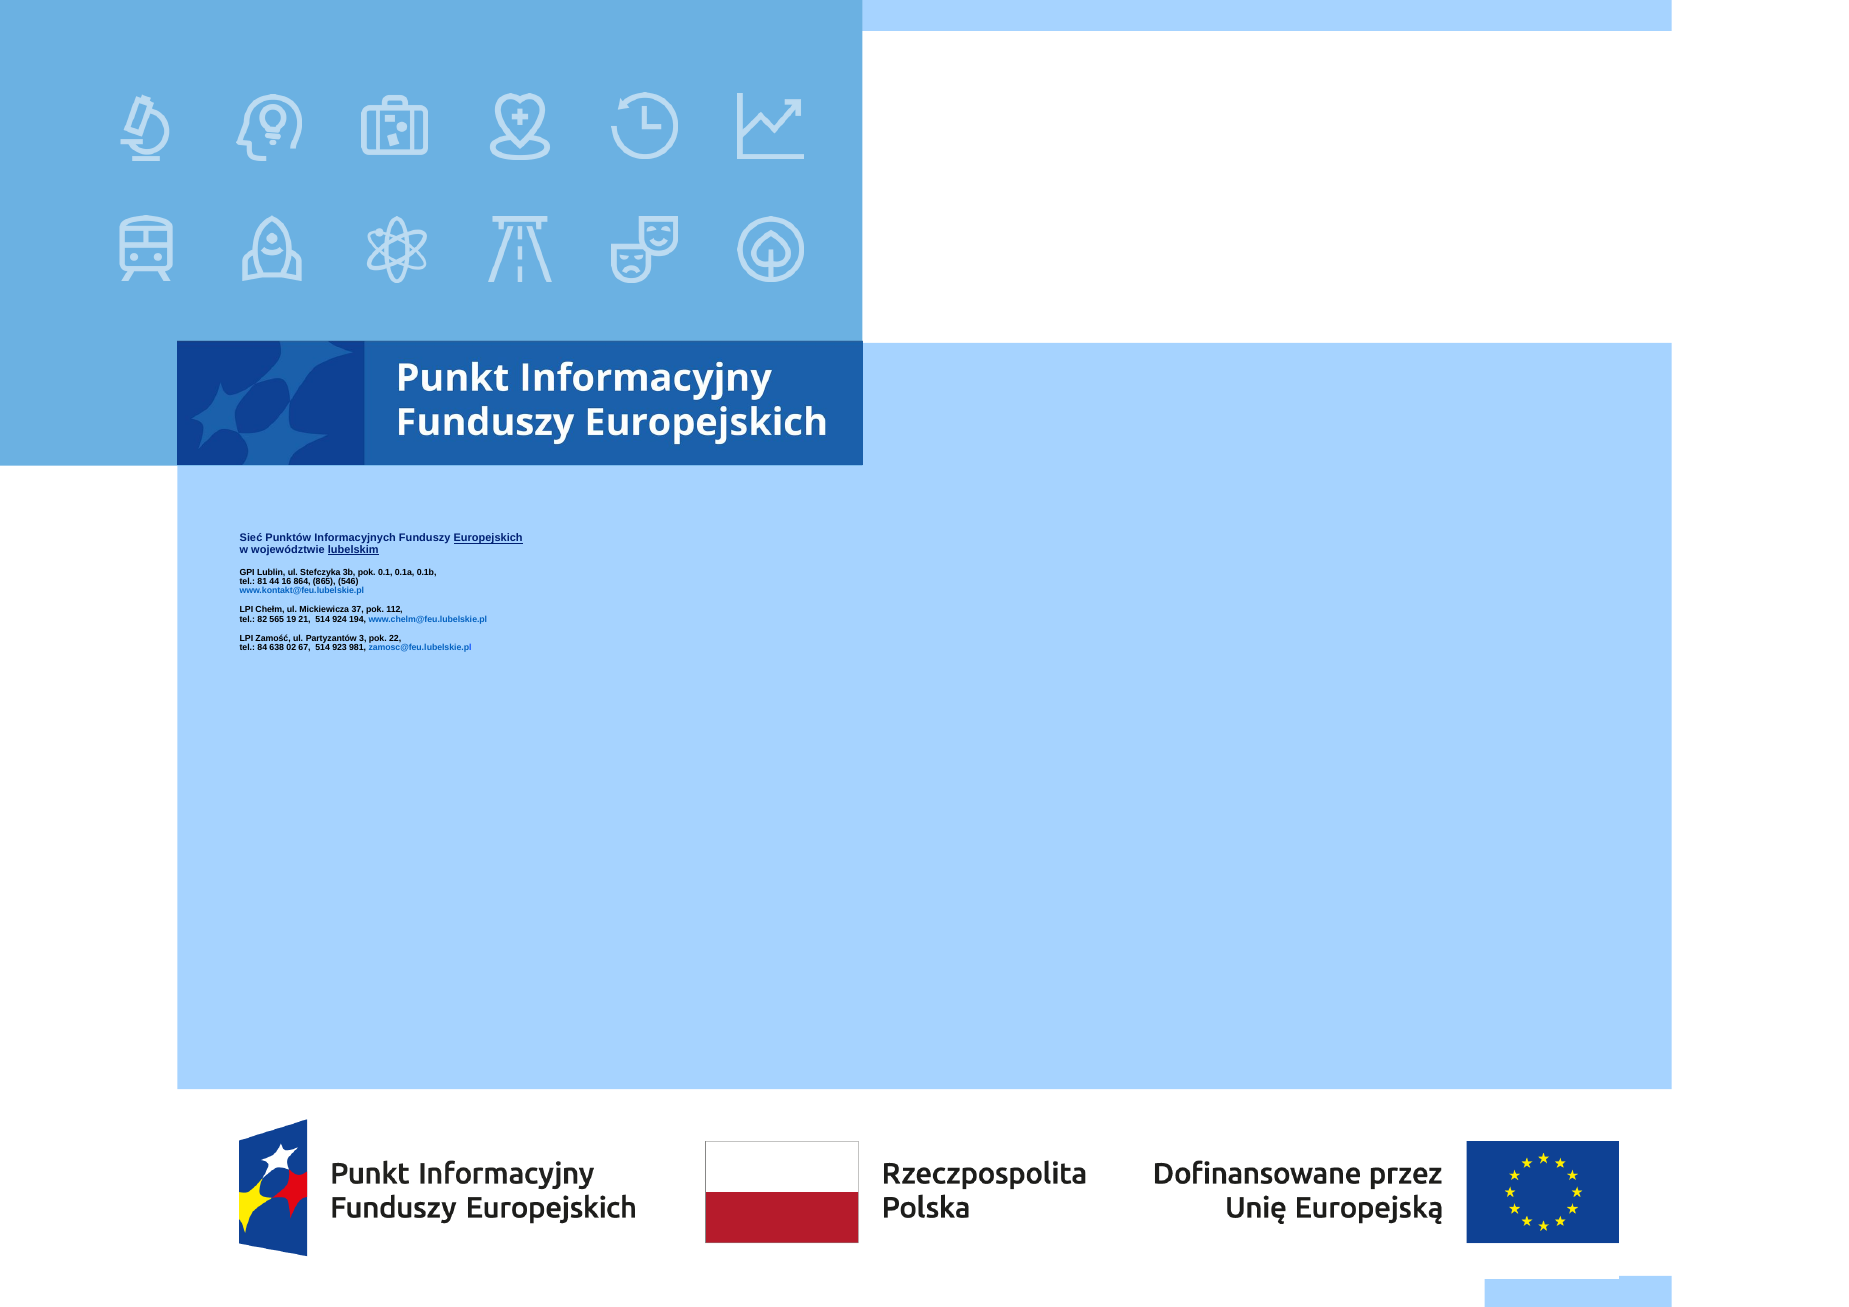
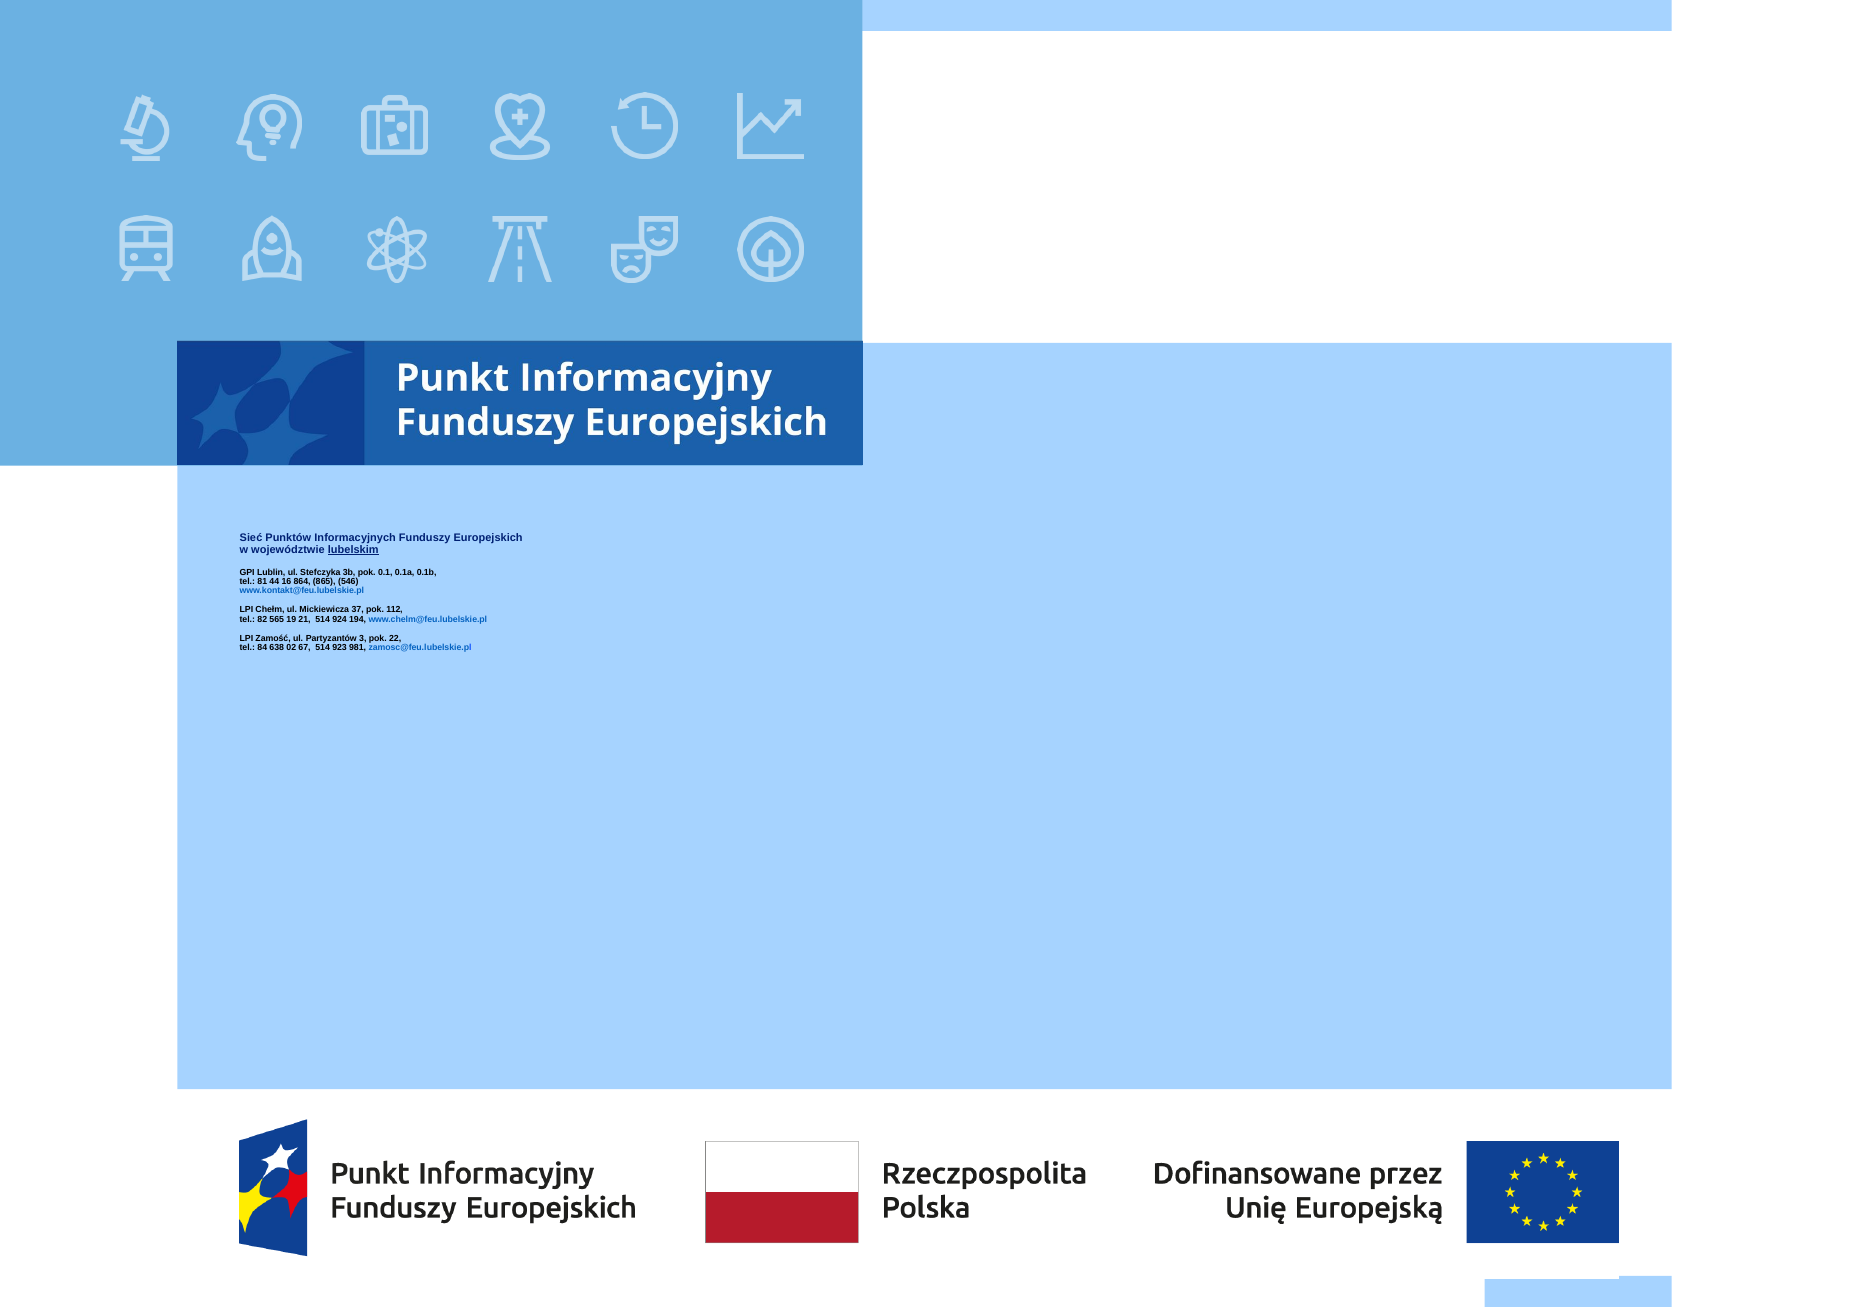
Europejskich underline: present -> none (488, 538)
